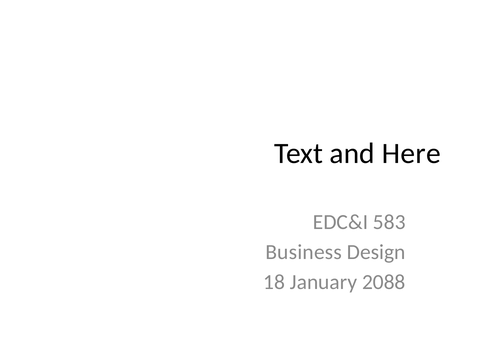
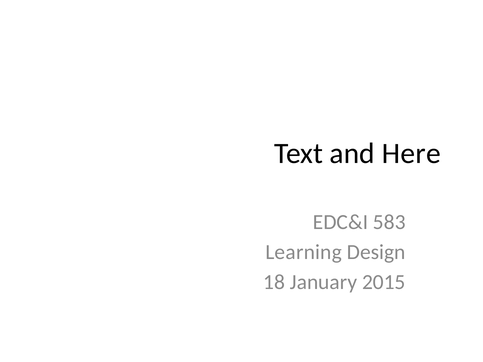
Business: Business -> Learning (304, 252)
2088: 2088 -> 2015 (384, 282)
